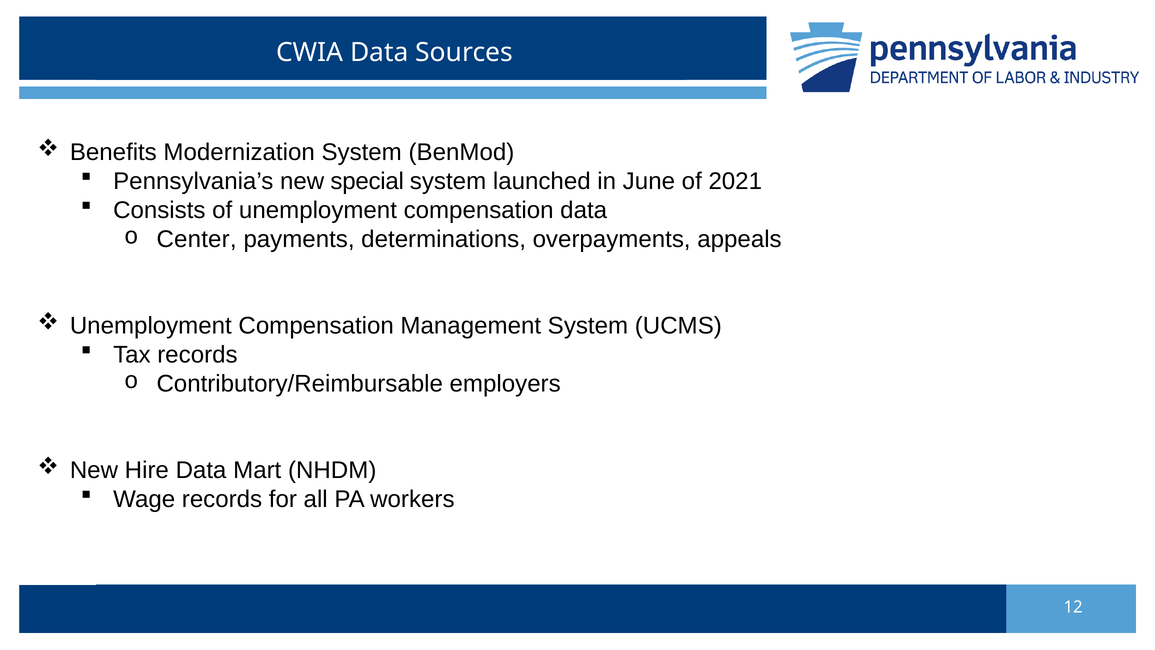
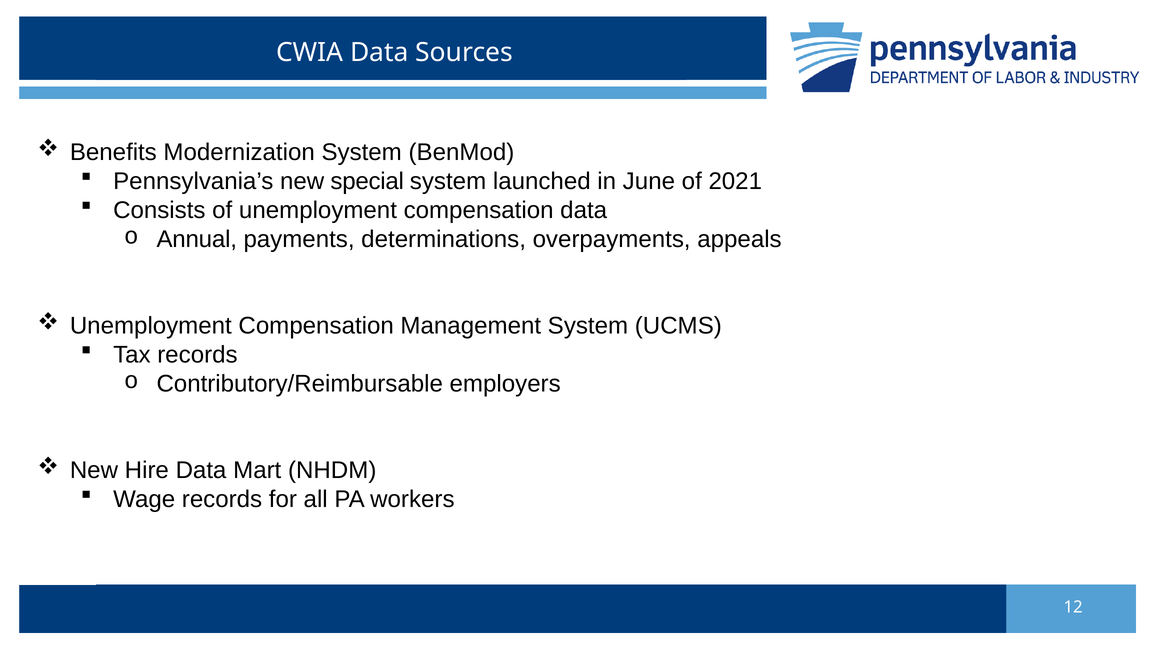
Center: Center -> Annual (197, 239)
